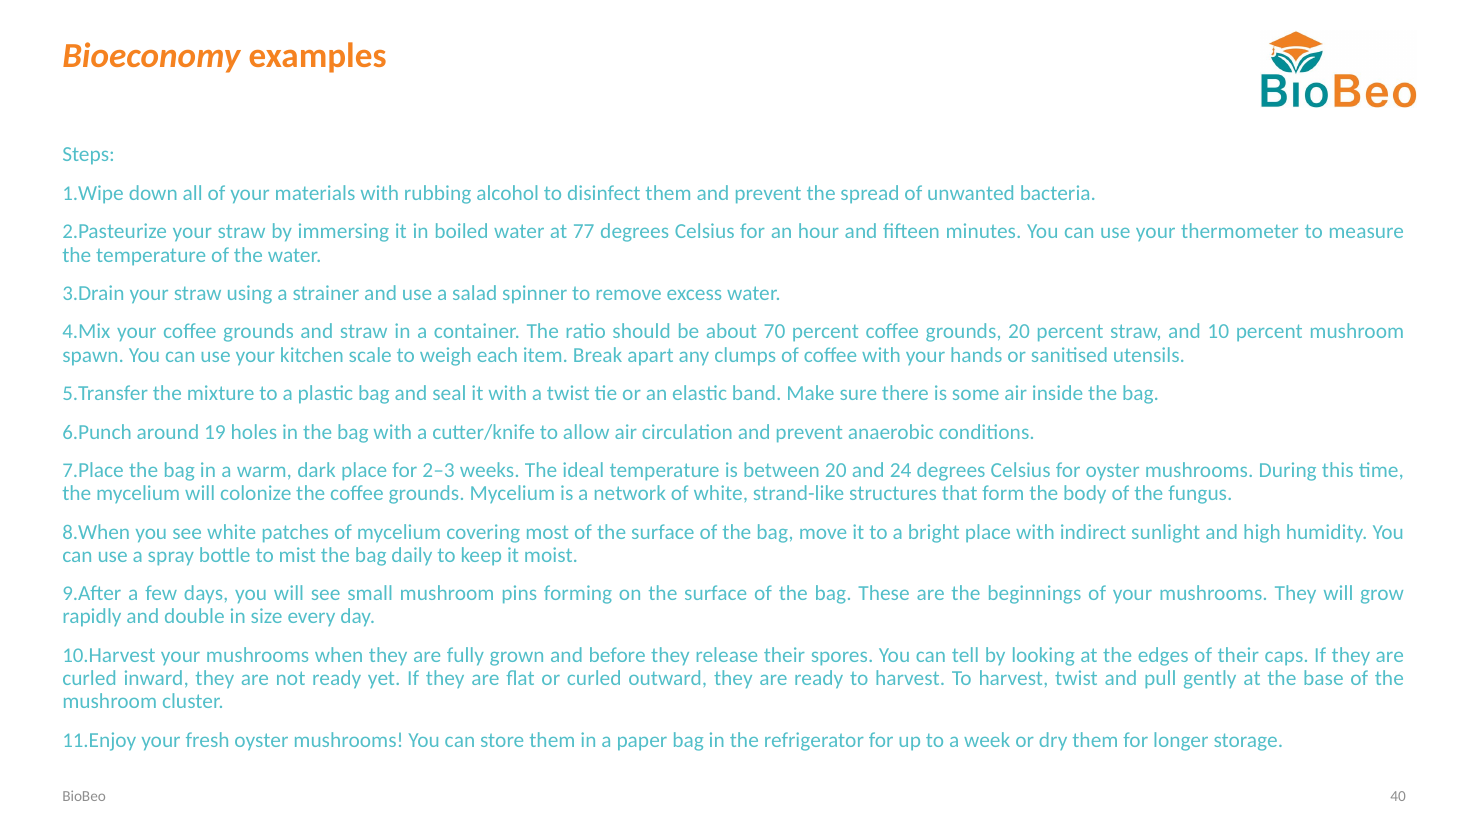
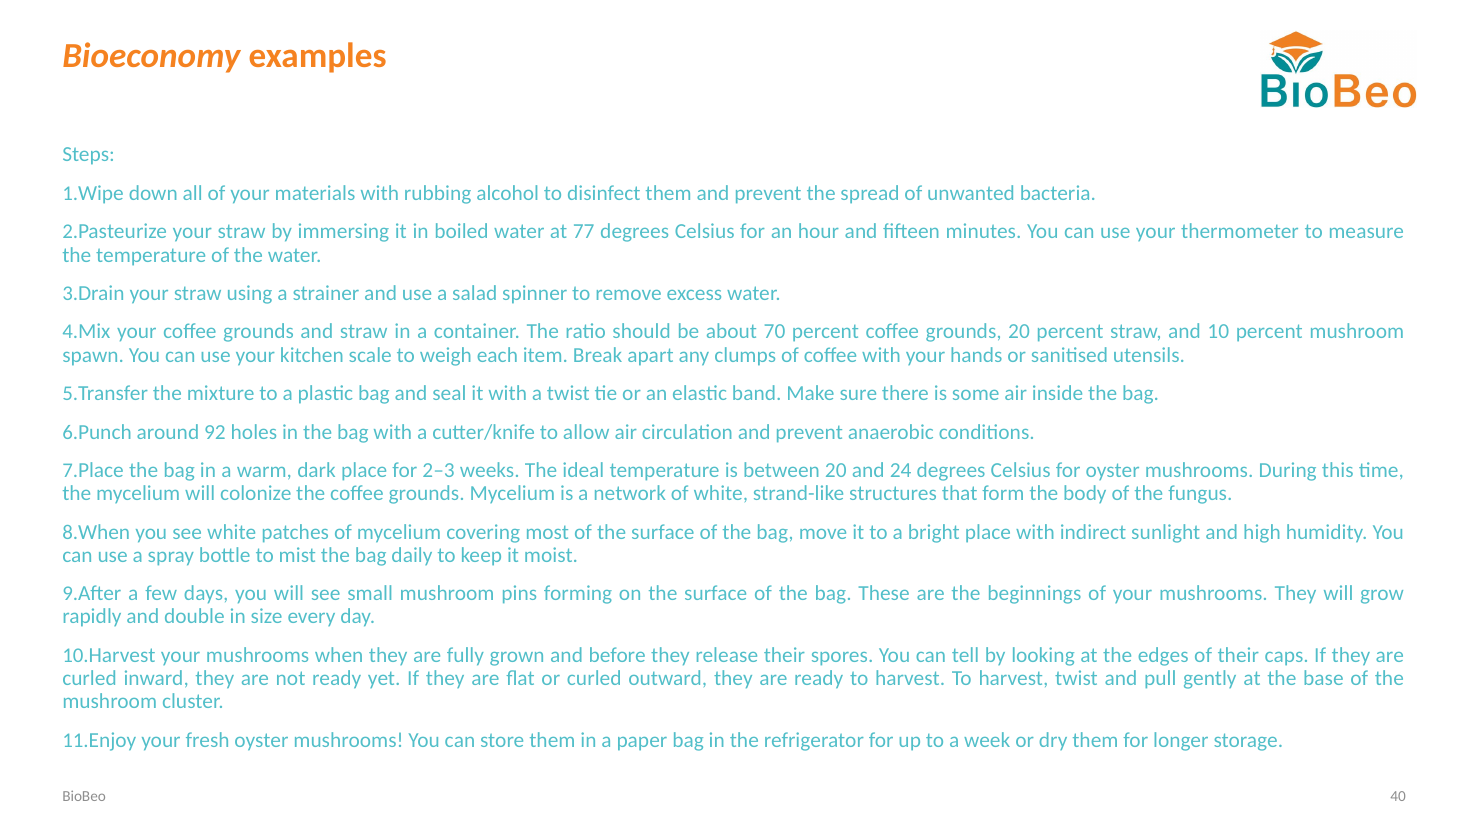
19: 19 -> 92 (215, 432)
